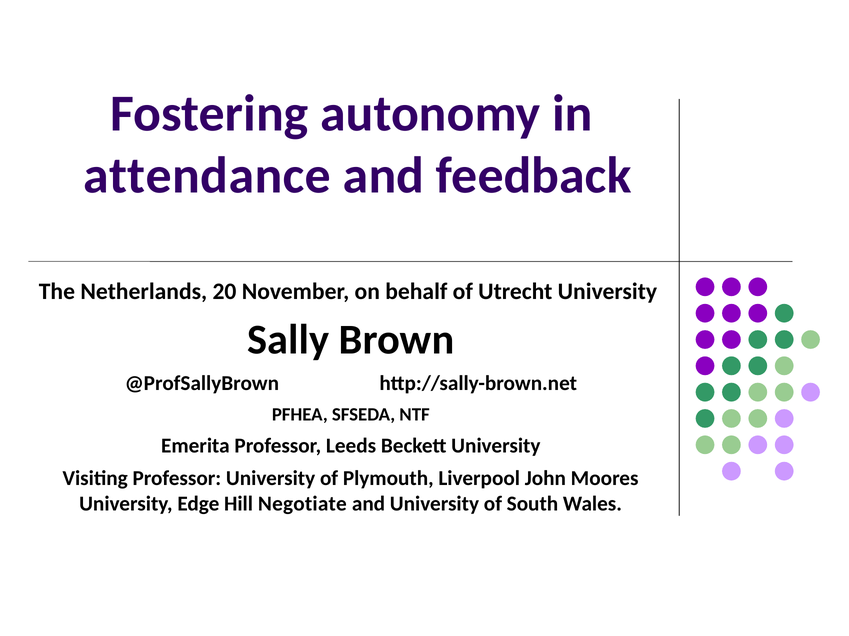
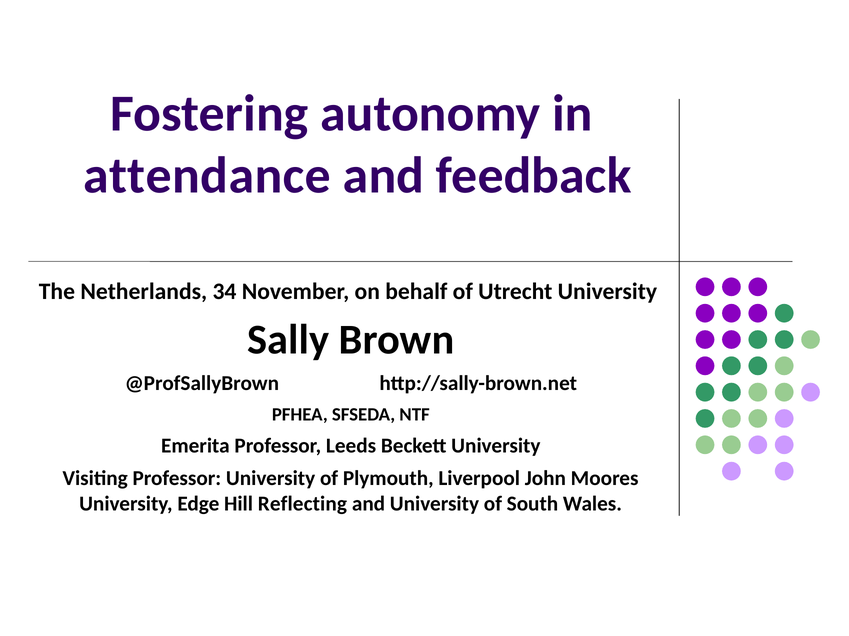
20: 20 -> 34 (224, 292)
Negotiate: Negotiate -> Reflecting (302, 504)
